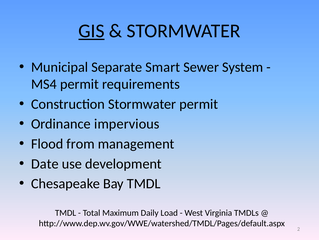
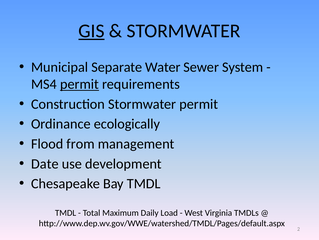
Smart: Smart -> Water (163, 67)
permit underline: none -> present (79, 84)
impervious: impervious -> ecologically (127, 124)
